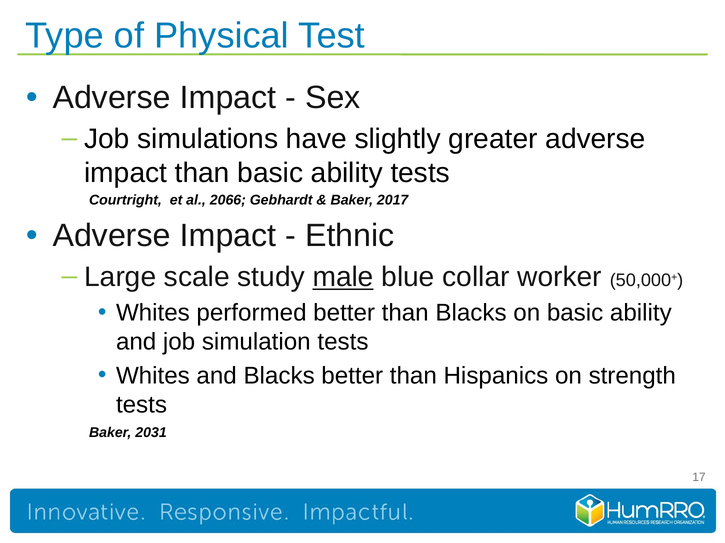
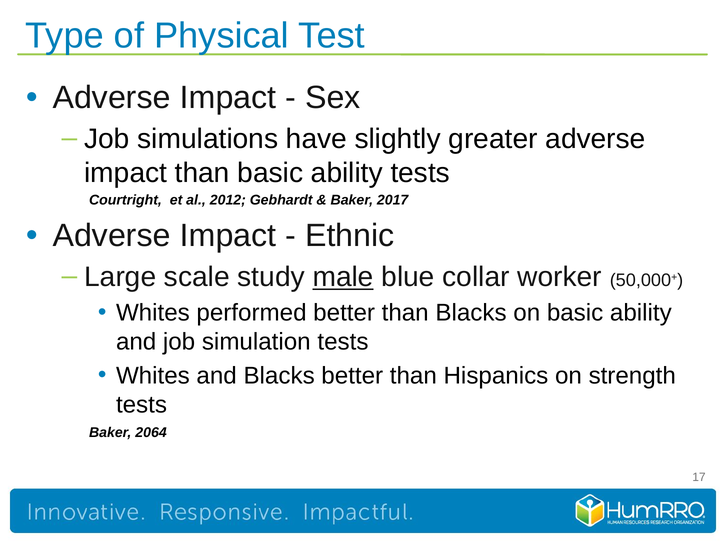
2066: 2066 -> 2012 (228, 200)
2031: 2031 -> 2064 (151, 433)
